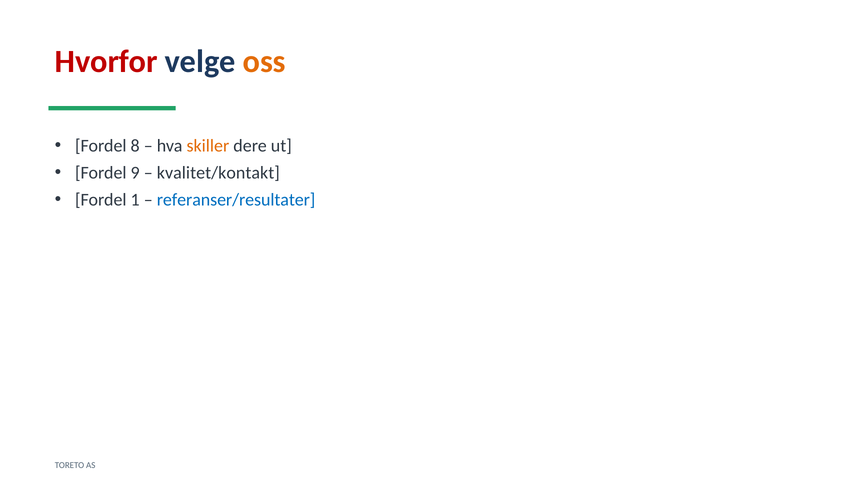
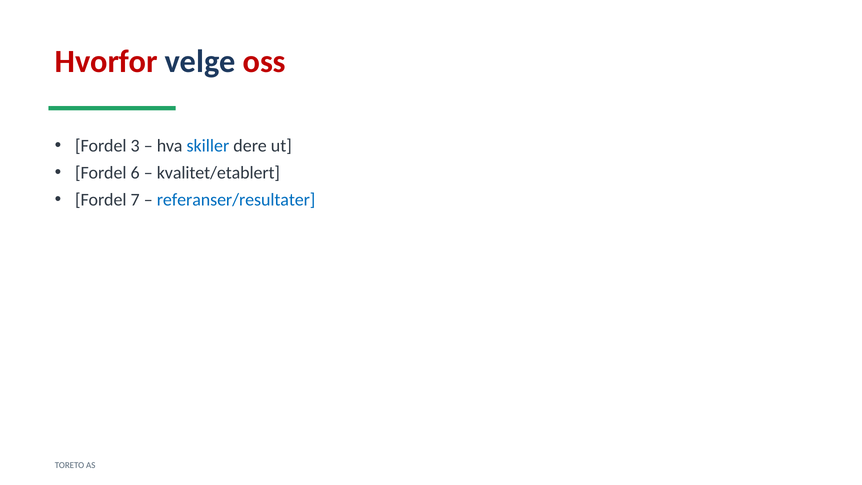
oss colour: orange -> red (264, 62)
8: 8 -> 3 (135, 146)
skiller colour: orange -> blue (208, 146)
9: 9 -> 6 (135, 173)
kvalitet/kontakt: kvalitet/kontakt -> kvalitet/etablert (218, 173)
1: 1 -> 7 (135, 200)
